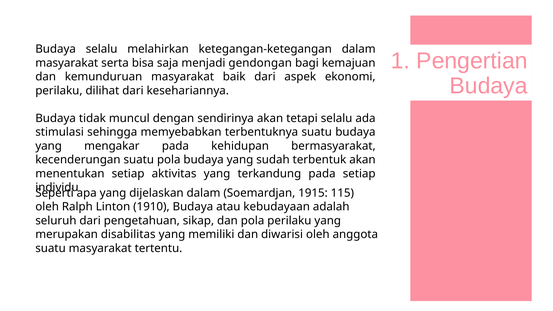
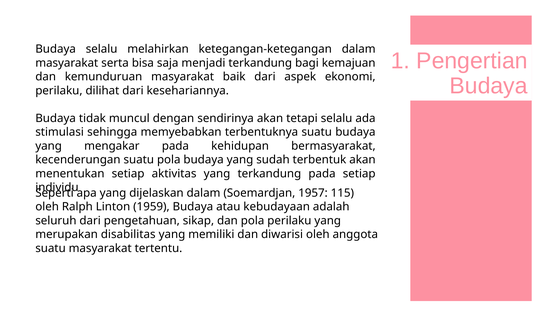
menjadi gendongan: gendongan -> terkandung (260, 63)
1915: 1915 -> 1957 (313, 193)
1910: 1910 -> 1959 (151, 207)
